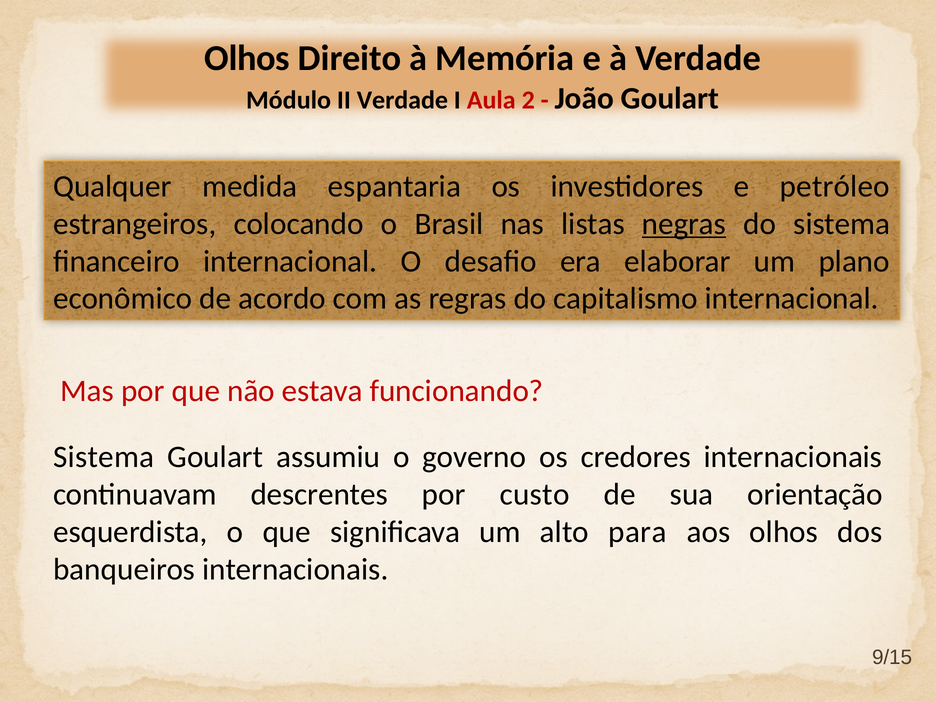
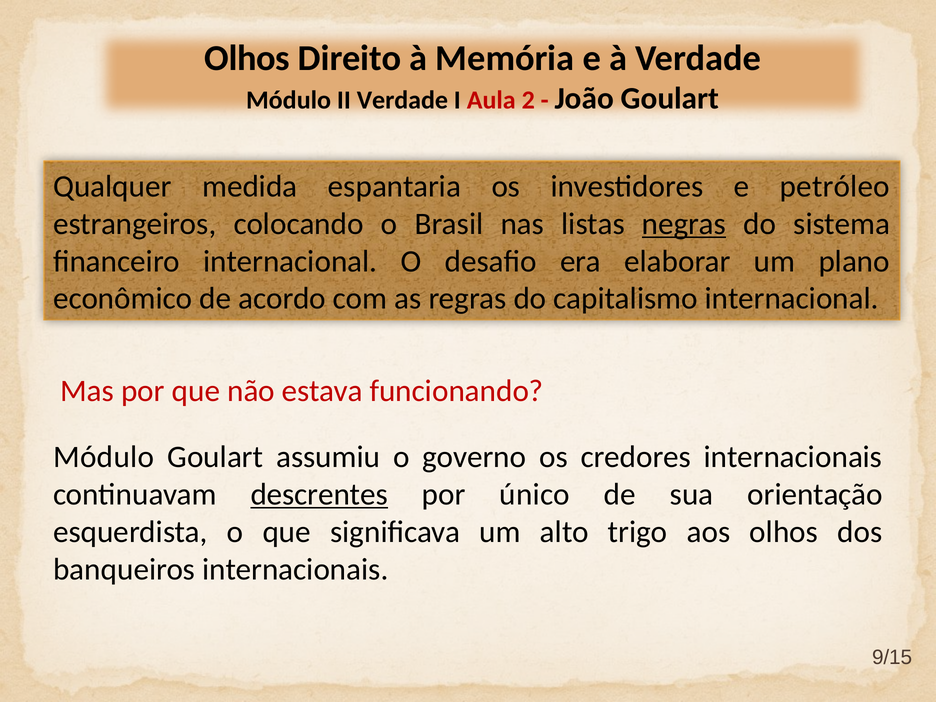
Sistema: Sistema -> Módulo (104, 457)
descrentes underline: none -> present (319, 494)
custo: custo -> único (535, 494)
para: para -> trigo (638, 532)
